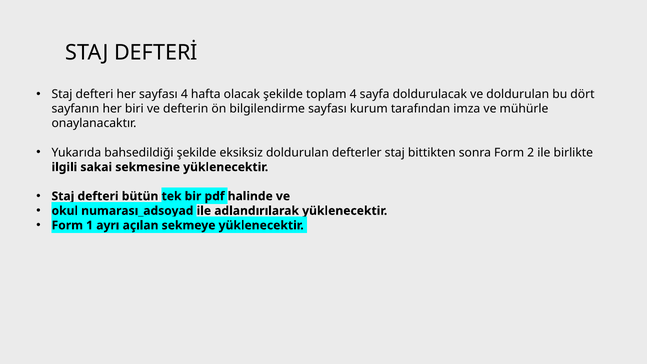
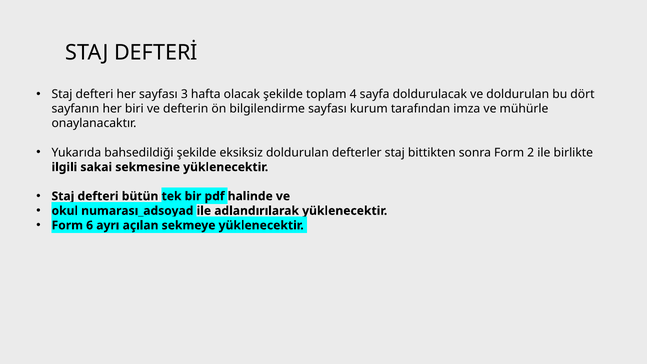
sayfası 4: 4 -> 3 (184, 94)
1: 1 -> 6 (90, 225)
